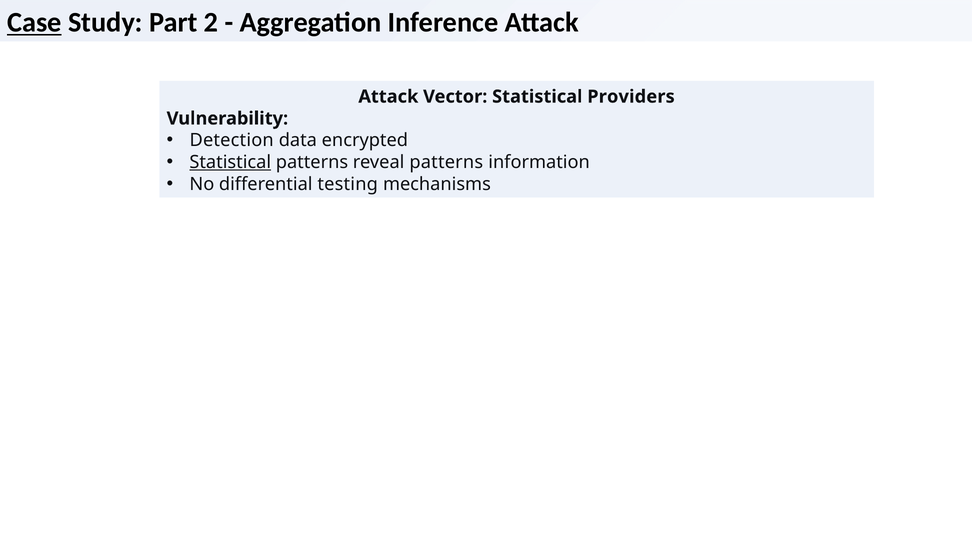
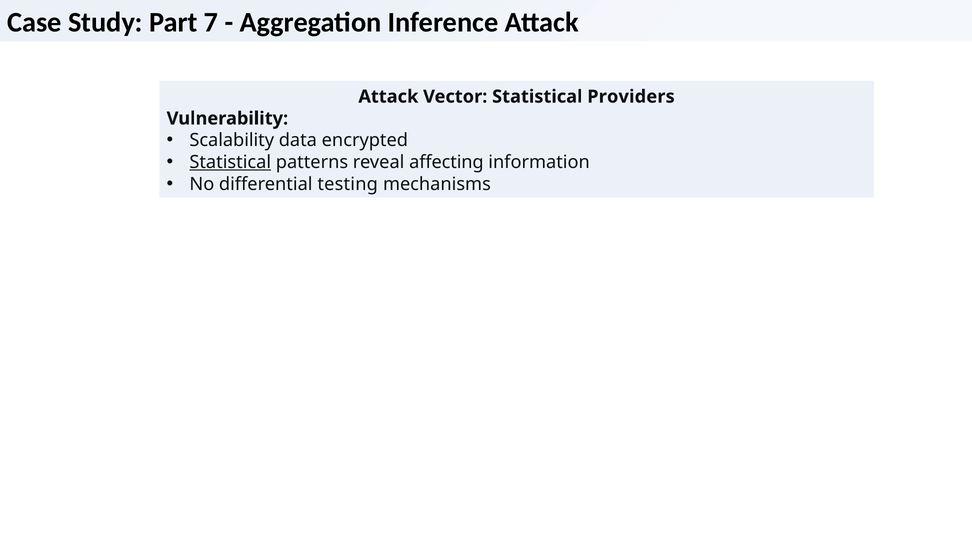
Case underline: present -> none (34, 23)
2: 2 -> 7 (211, 23)
Detection: Detection -> Scalability (232, 140)
reveal patterns: patterns -> affecting (446, 162)
